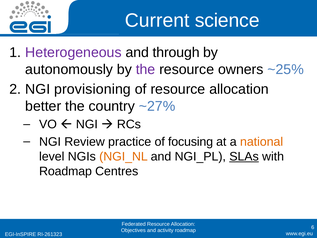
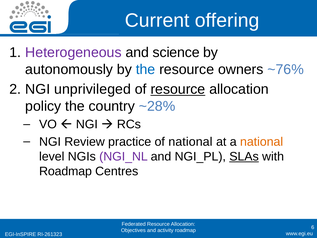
science: science -> offering (227, 20)
through: through -> science (176, 53)
the colour: purple -> blue (146, 69)
~25%: ~25% -> ~76% (286, 69)
provisioning: provisioning -> unprivileged (93, 89)
resource underline: none -> present (178, 89)
better: better -> policy (43, 106)
~27%: ~27% -> ~28% (157, 106)
of focusing: focusing -> national (190, 142)
NGI_NL colour: orange -> purple (124, 156)
